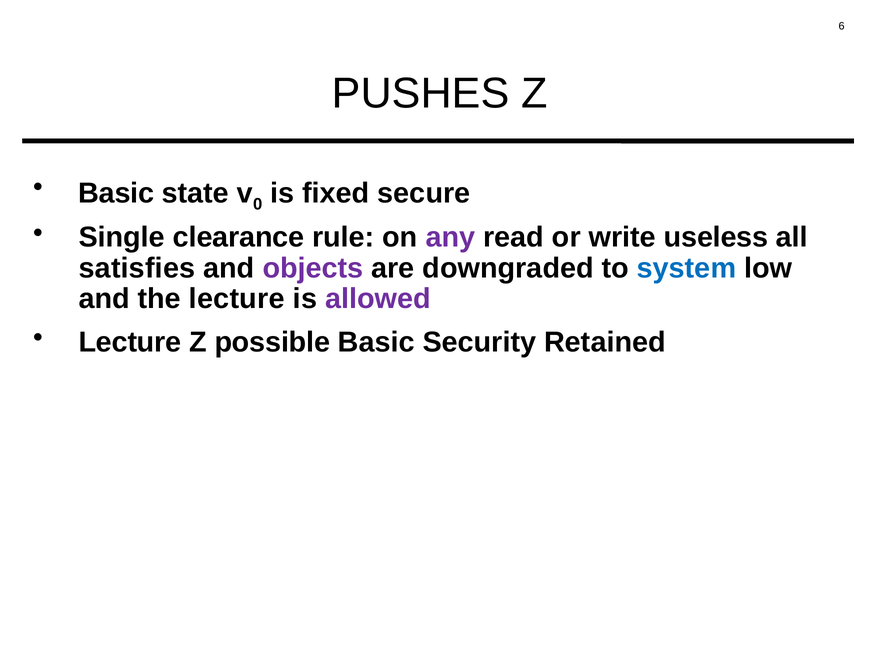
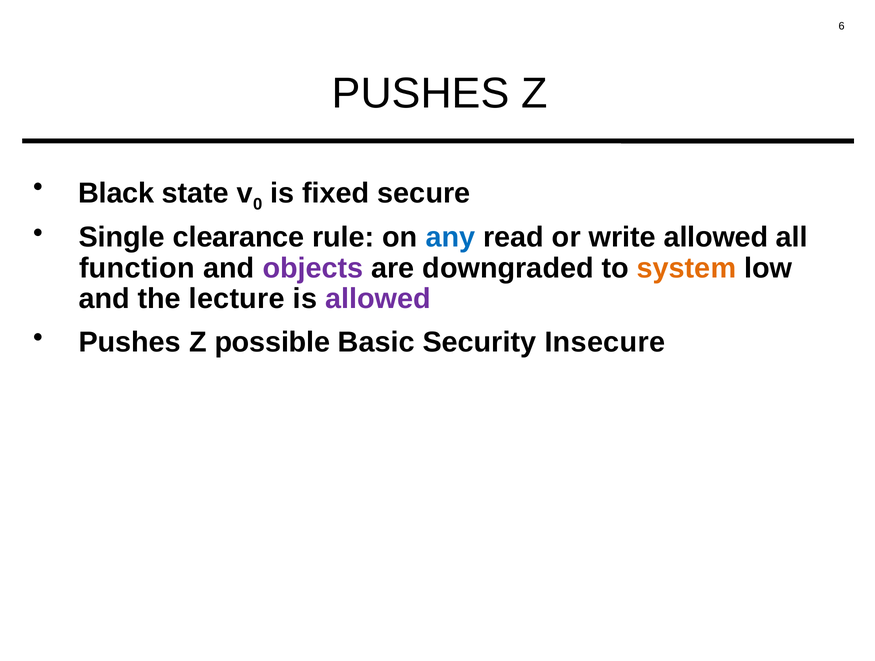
Basic: Basic -> Black (116, 193)
any colour: purple -> blue (450, 237)
write useless: useless -> allowed (716, 237)
satisfies: satisfies -> function (137, 268)
system colour: blue -> orange (686, 268)
Lecture: Lecture -> Pushes (130, 342)
Retained: Retained -> Insecure (605, 342)
